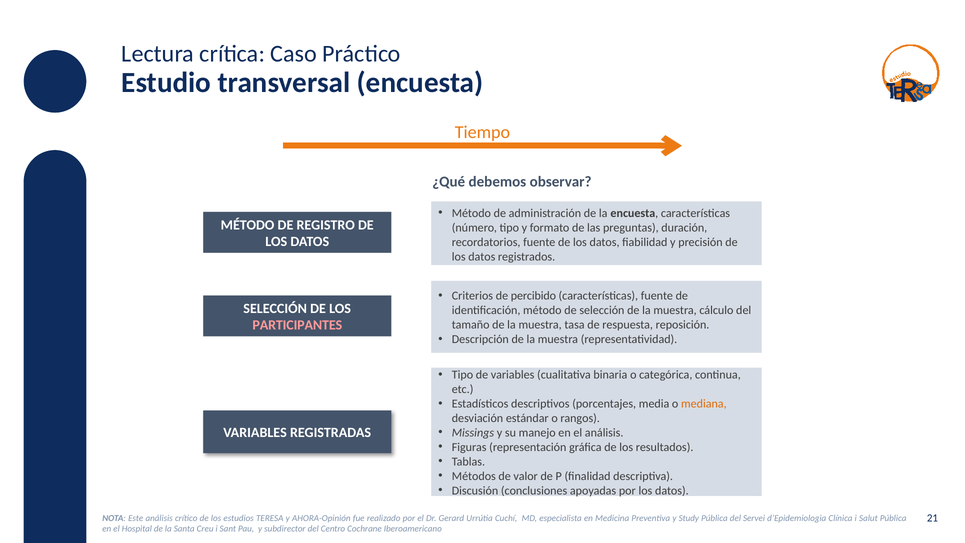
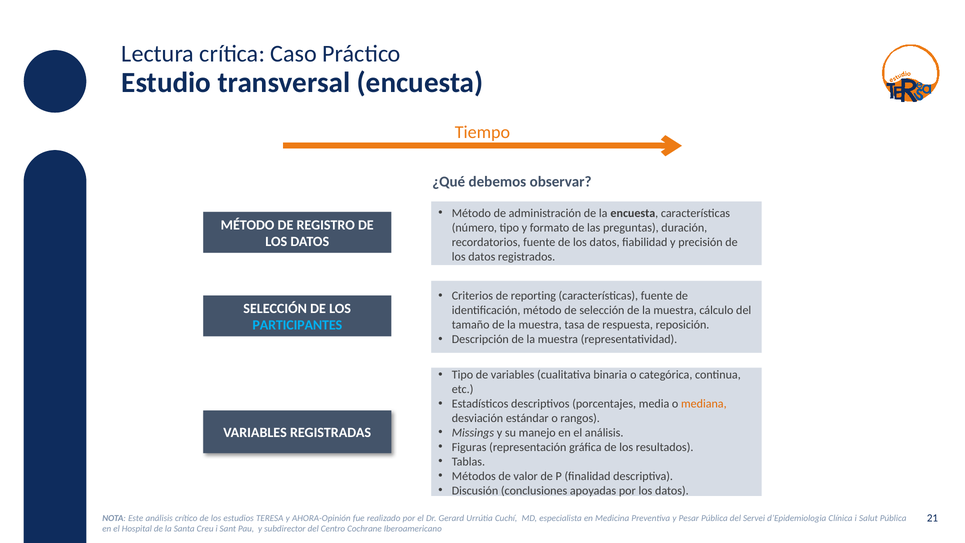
percibido: percibido -> reporting (533, 296)
PARTICIPANTES colour: pink -> light blue (297, 325)
Study: Study -> Pesar (689, 518)
